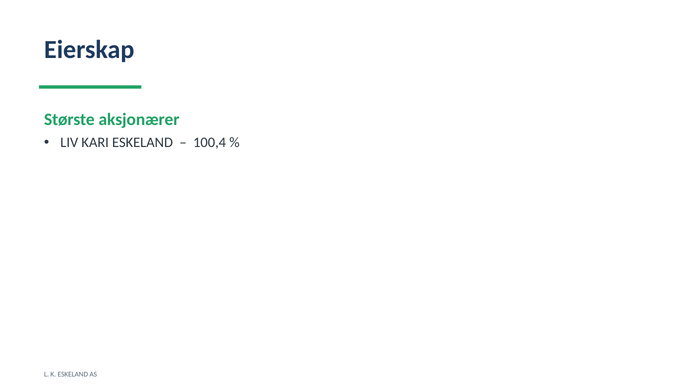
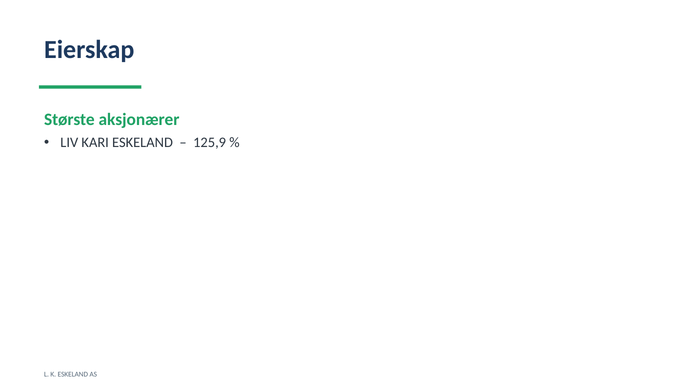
100,4: 100,4 -> 125,9 (210, 143)
